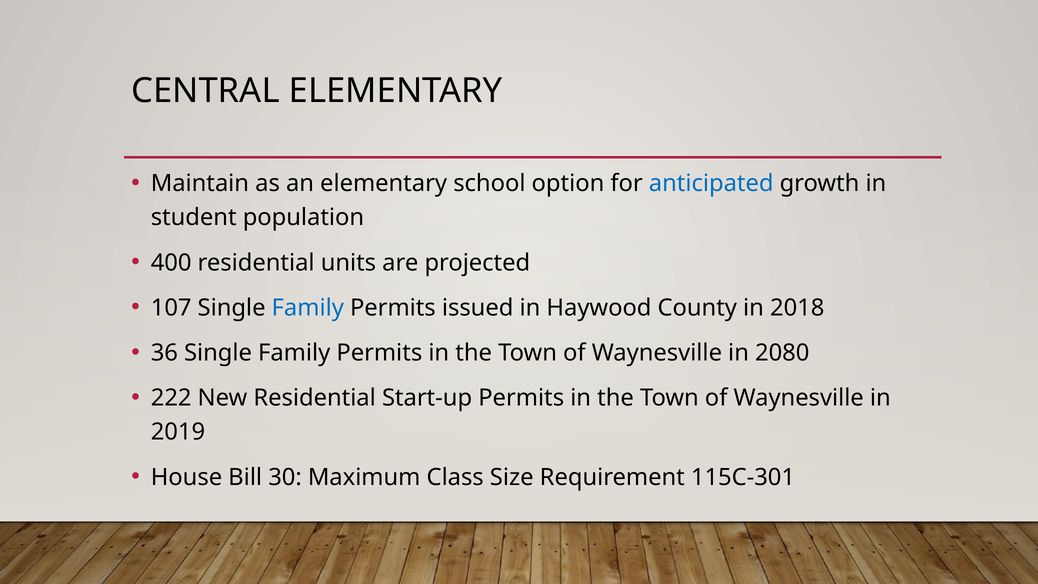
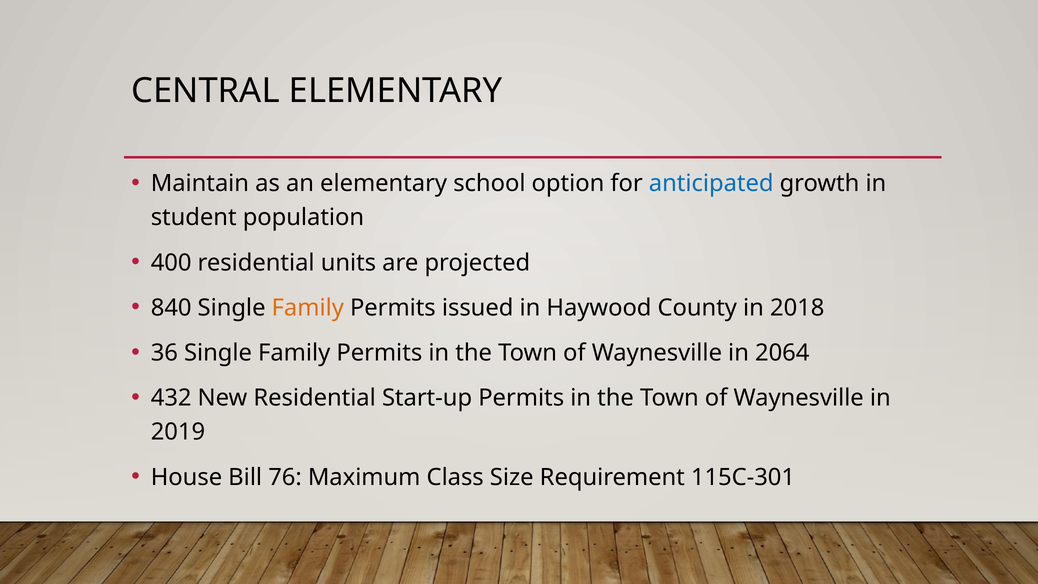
107: 107 -> 840 (171, 308)
Family colour: blue -> orange (308, 308)
2080: 2080 -> 2064 (782, 353)
222: 222 -> 432 (171, 398)
30: 30 -> 76 (285, 477)
